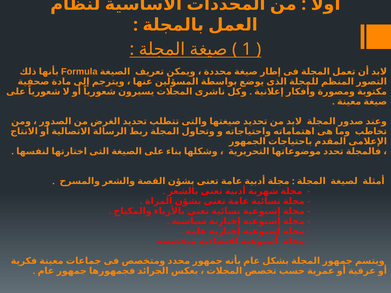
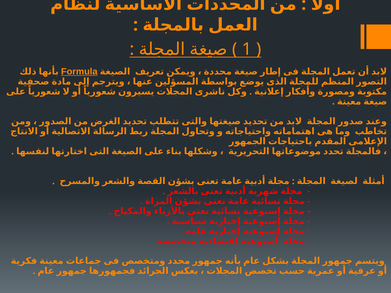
Formula underline: none -> present (79, 72)
